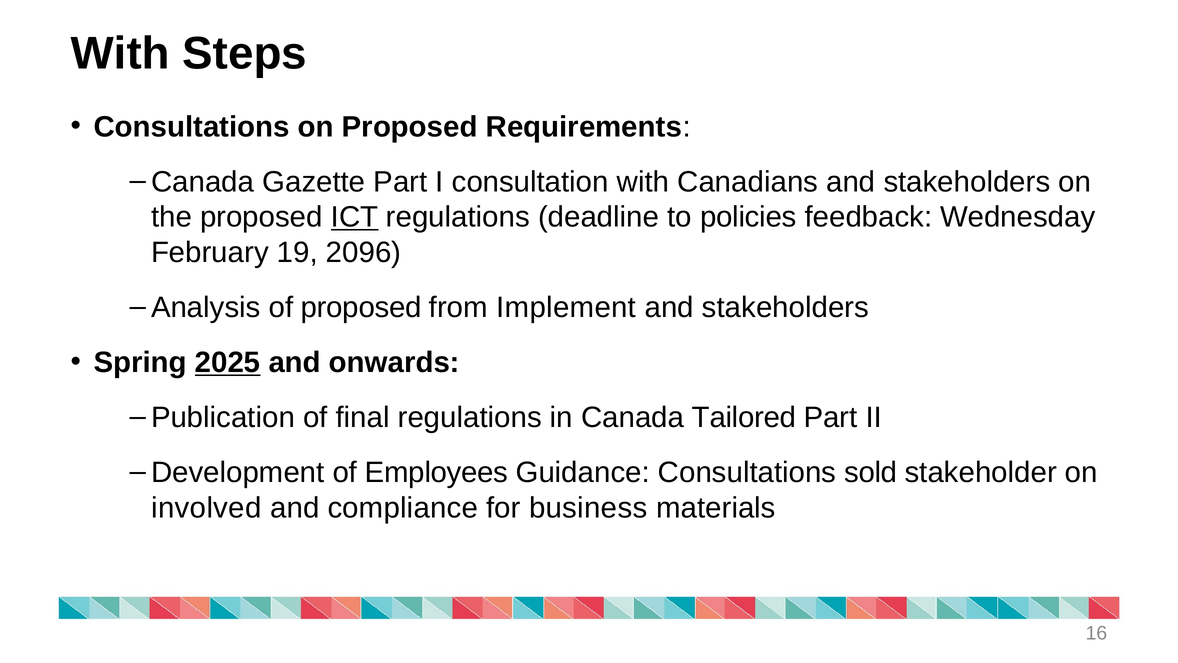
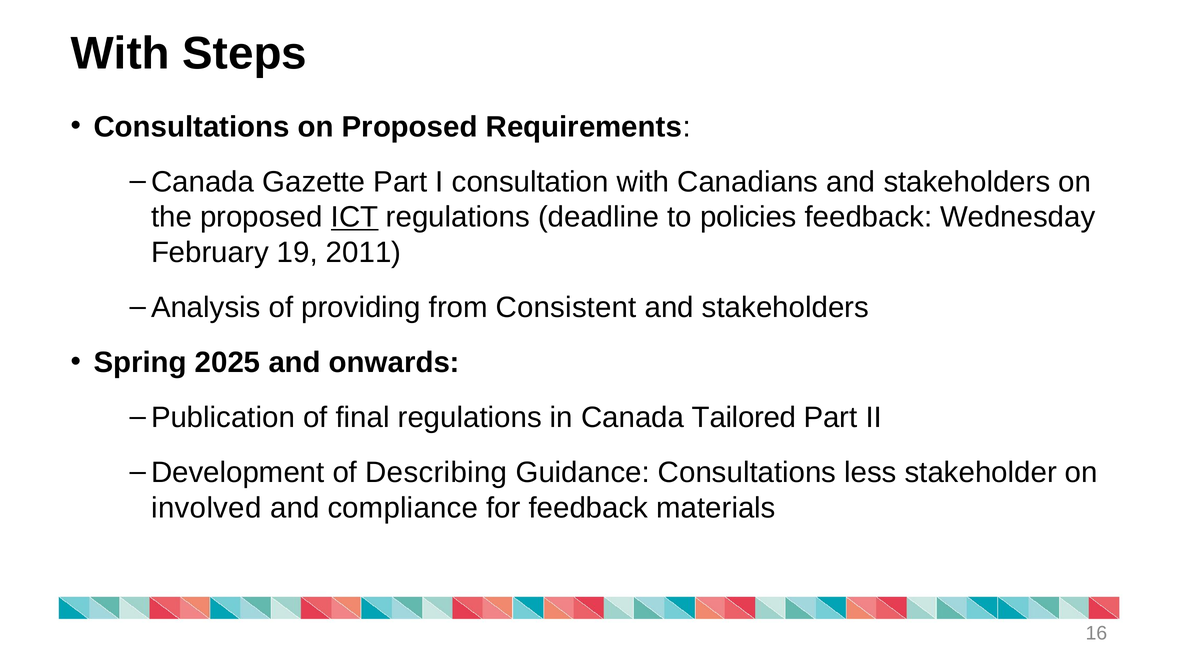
2096: 2096 -> 2011 (364, 252)
of proposed: proposed -> providing (361, 307)
Implement: Implement -> Consistent (566, 307)
2025 underline: present -> none (228, 362)
Employees: Employees -> Describing (436, 472)
sold: sold -> less (871, 472)
for business: business -> feedback (588, 508)
